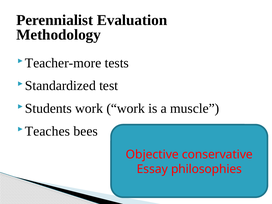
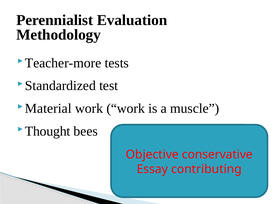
Students: Students -> Material (48, 108)
Teaches: Teaches -> Thought (48, 131)
philosophies: philosophies -> contributing (206, 169)
